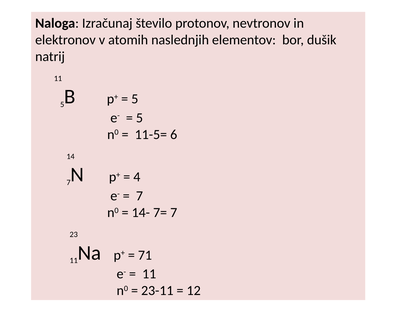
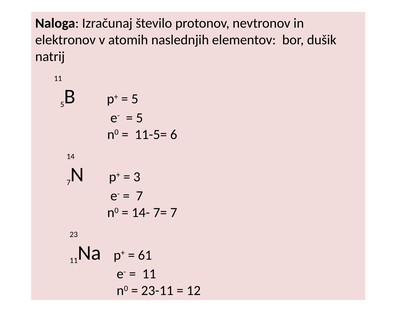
4: 4 -> 3 (137, 177)
71: 71 -> 61 (145, 255)
